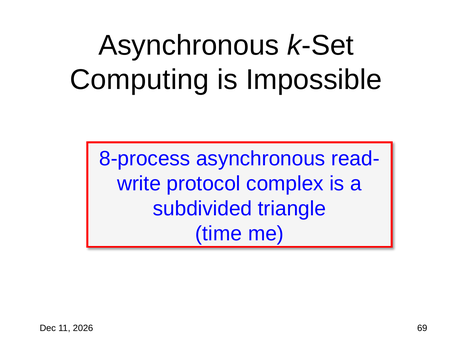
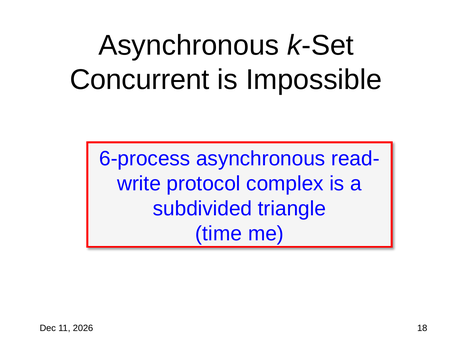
Computing: Computing -> Concurrent (140, 79)
8-process: 8-process -> 6-process (145, 158)
69: 69 -> 18 (422, 328)
